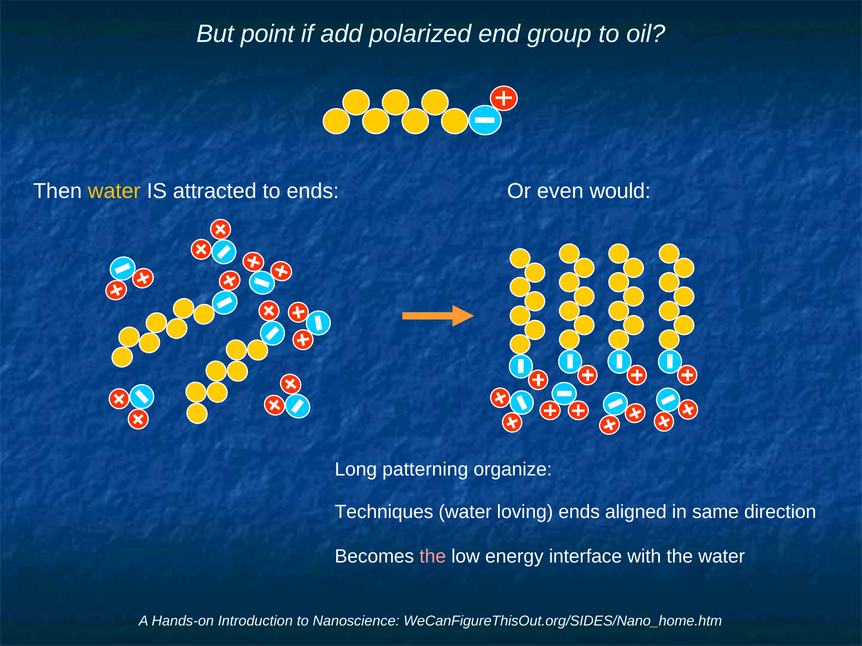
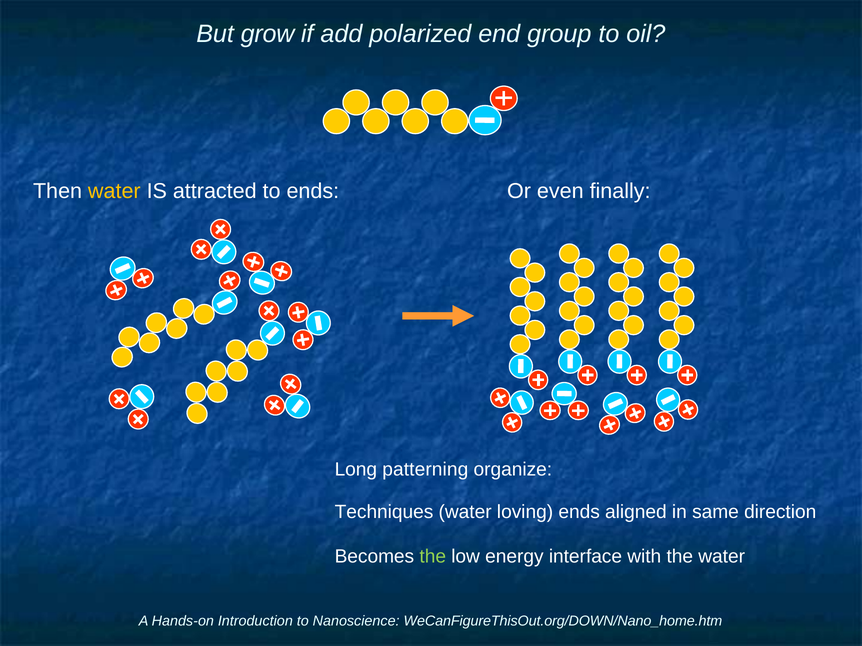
point: point -> grow (268, 34)
would: would -> finally (620, 191)
the colour: pink -> light green (433, 557)
WeCanFigureThisOut.org/SIDES/Nano_home.htm: WeCanFigureThisOut.org/SIDES/Nano_home.htm -> WeCanFigureThisOut.org/DOWN/Nano_home.htm (563, 622)
